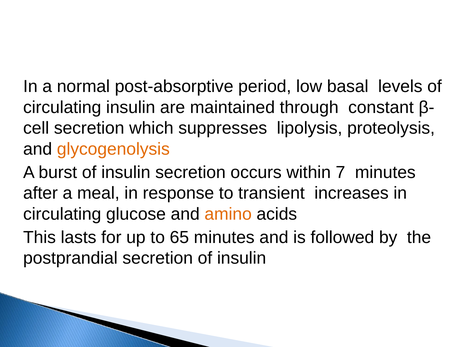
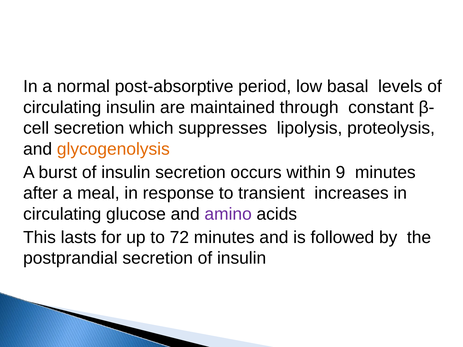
7: 7 -> 9 (340, 172)
amino colour: orange -> purple (228, 214)
65: 65 -> 72 (179, 238)
